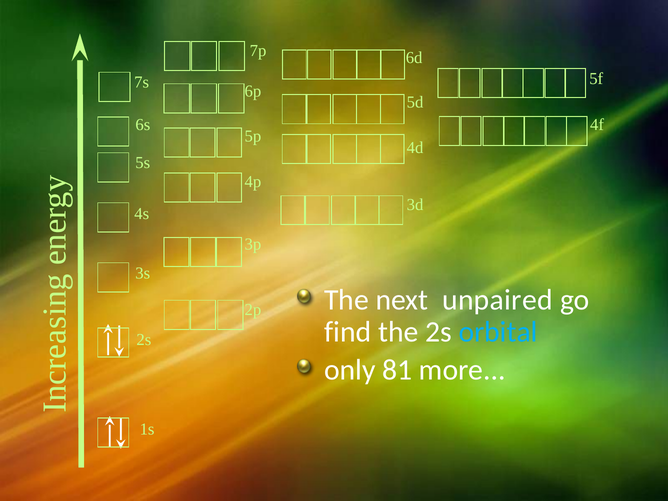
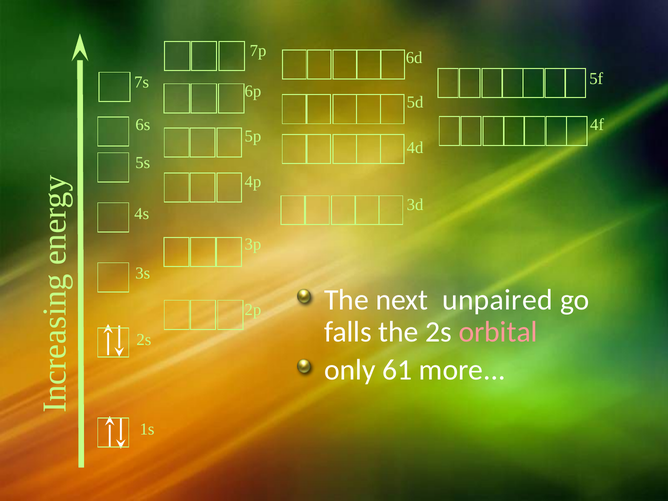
find: find -> falls (348, 332)
orbital colour: light blue -> pink (498, 332)
81: 81 -> 61 (397, 370)
